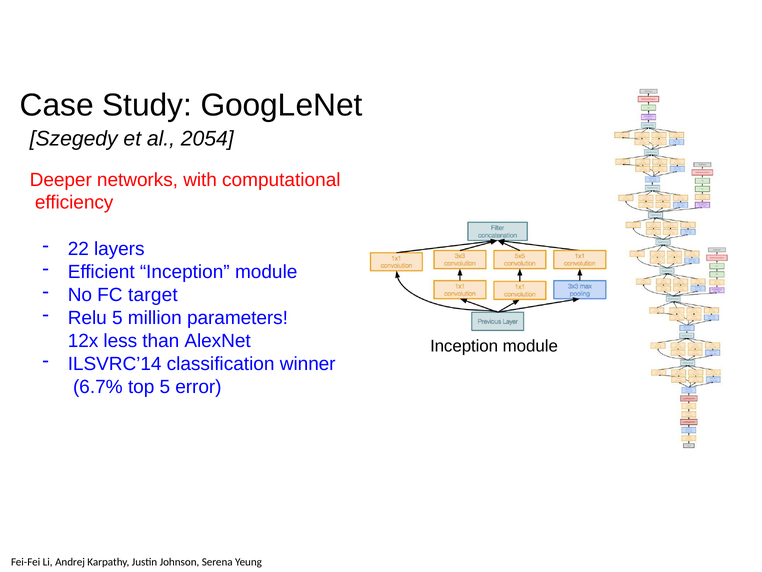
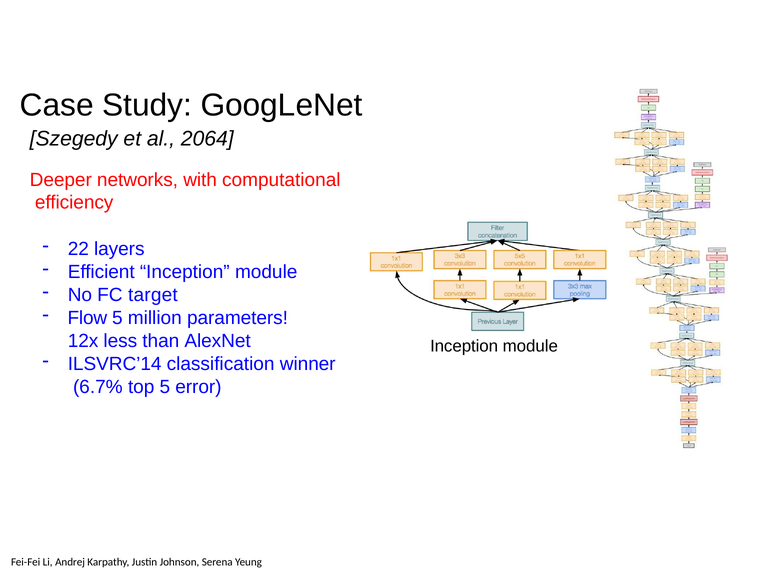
2054: 2054 -> 2064 (207, 139)
Relu: Relu -> Flow (87, 318)
